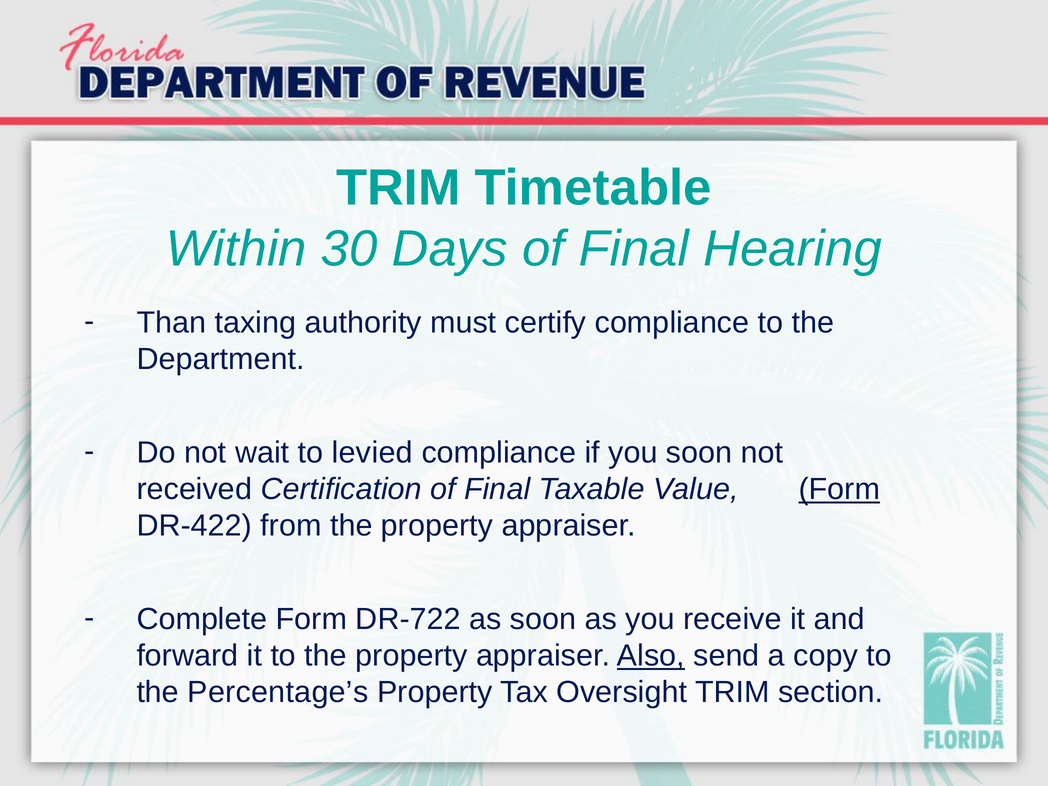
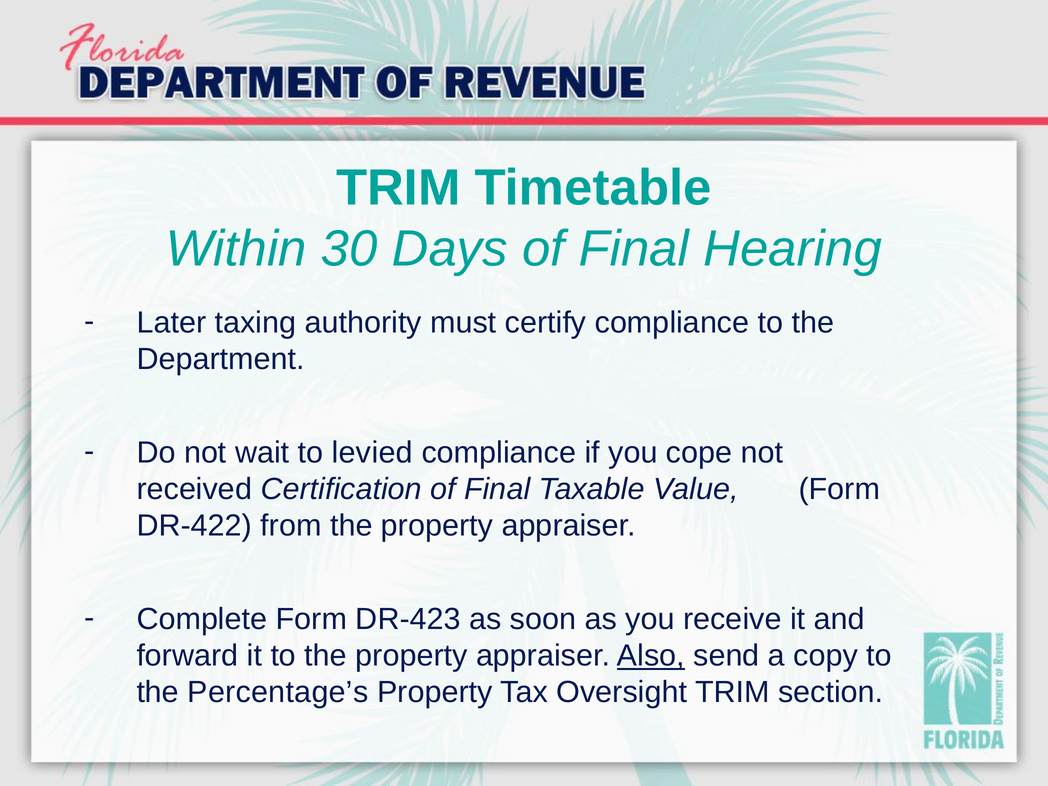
Than: Than -> Later (171, 323)
you soon: soon -> cope (699, 453)
Form underline: present -> none (839, 489)
DR-722: DR-722 -> DR-423 (408, 619)
